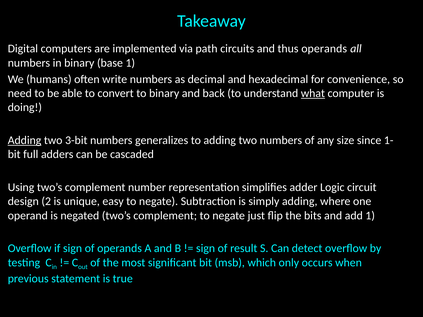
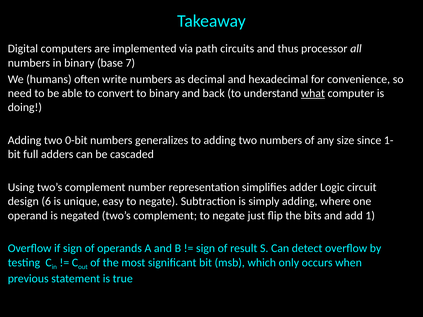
thus operands: operands -> processor (324, 49)
base 1: 1 -> 7 (130, 63)
Adding underline: present -> none (25, 140)
3-bit: 3-bit -> 0-bit (76, 140)
2: 2 -> 6 (46, 202)
